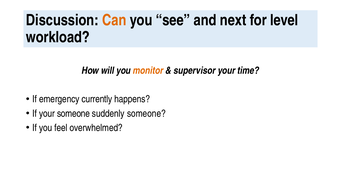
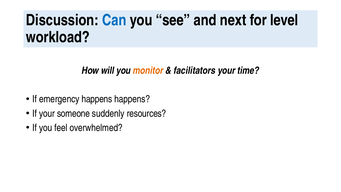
Can colour: orange -> blue (114, 20)
supervisor: supervisor -> facilitators (195, 71)
emergency currently: currently -> happens (97, 99)
suddenly someone: someone -> resources (146, 113)
